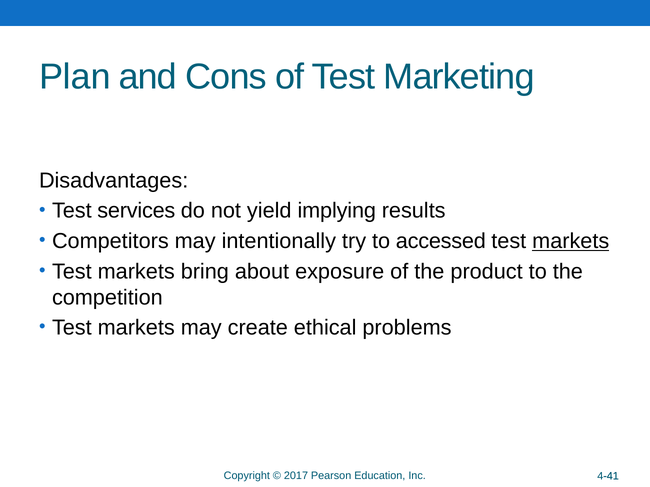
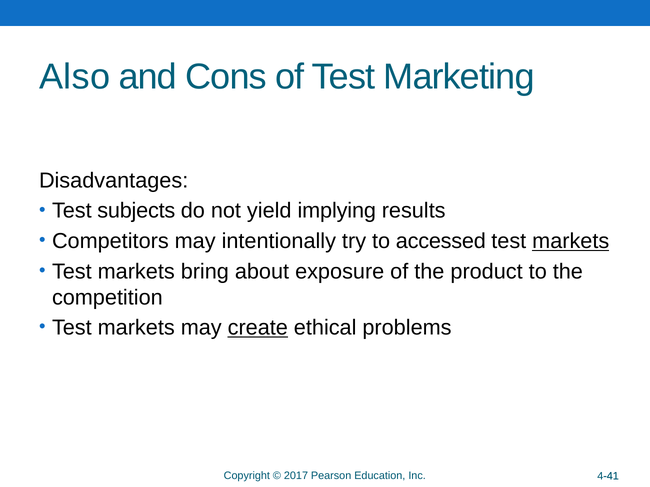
Plan: Plan -> Also (75, 77)
services: services -> subjects (136, 211)
create underline: none -> present (258, 328)
